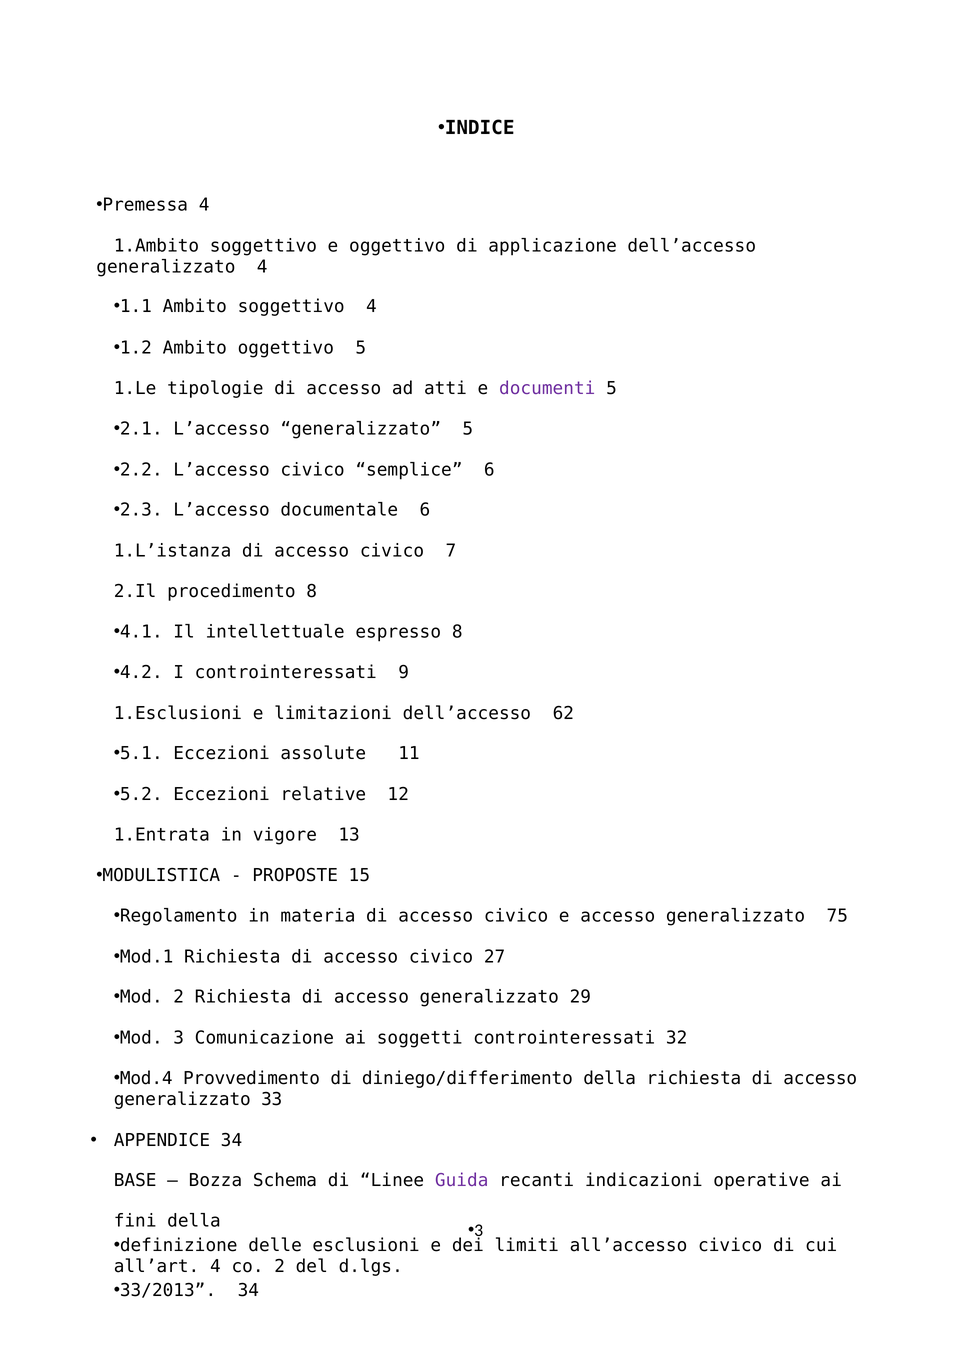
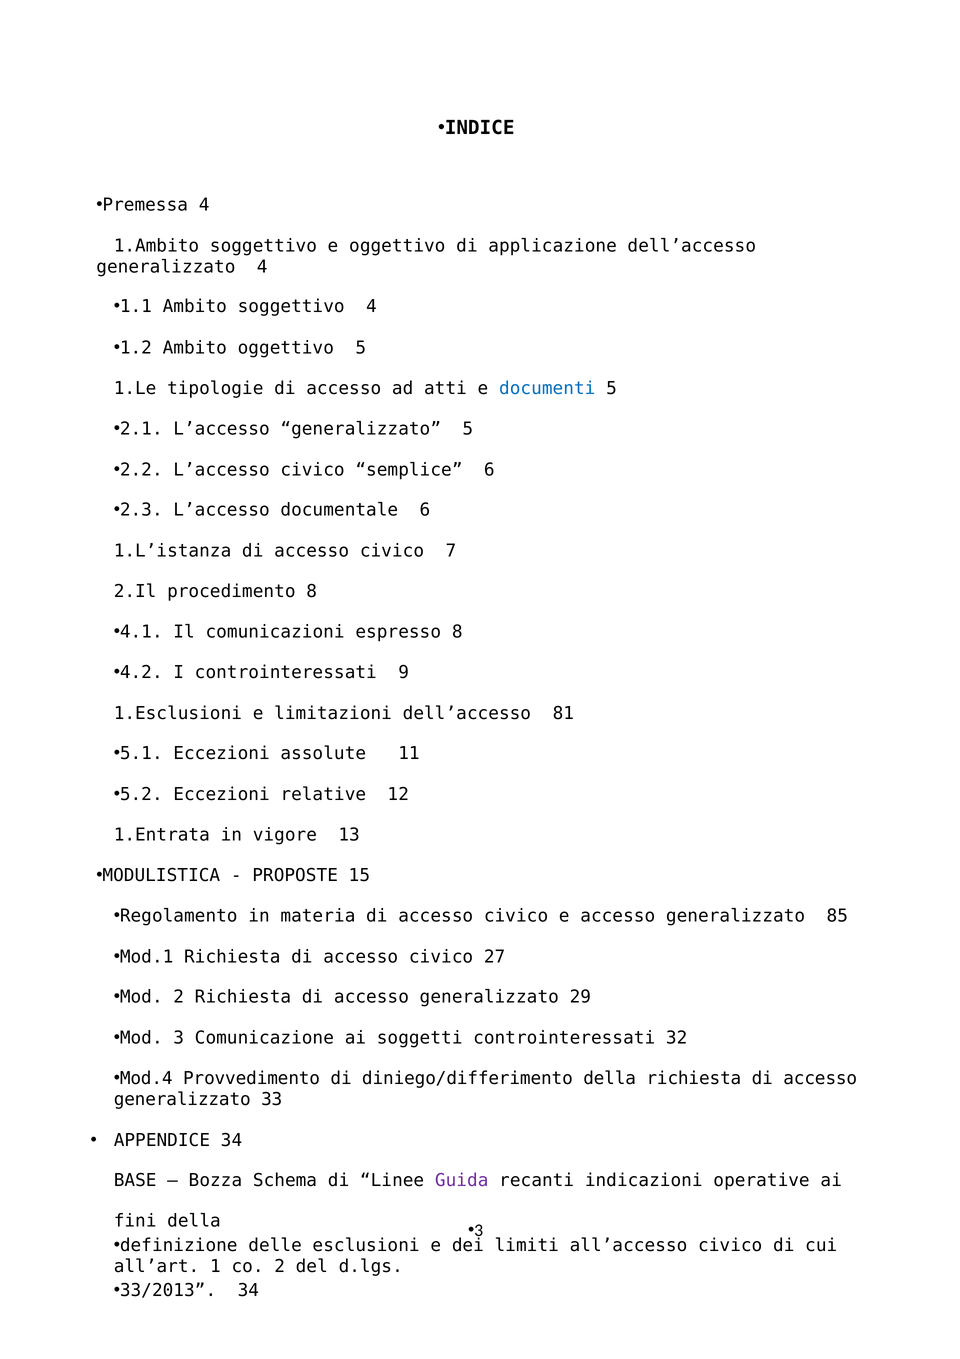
documenti colour: purple -> blue (547, 388)
intellettuale: intellettuale -> comunicazioni (275, 632)
62: 62 -> 81 (563, 713)
75: 75 -> 85 (837, 915)
all’art 4: 4 -> 1 (215, 1266)
